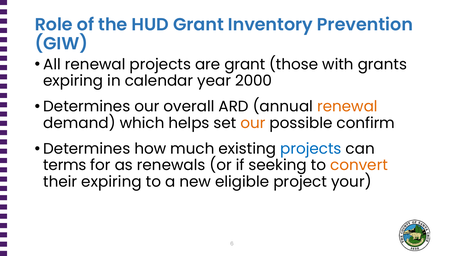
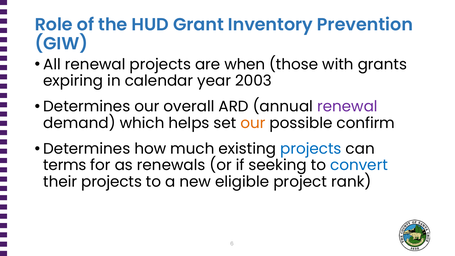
are grant: grant -> when (245, 64)
2000: 2000 -> 2003 (254, 81)
renewal colour: orange -> purple (347, 107)
convert colour: orange -> blue (359, 165)
their expiring: expiring -> projects (112, 182)
your: your -> rank (351, 182)
